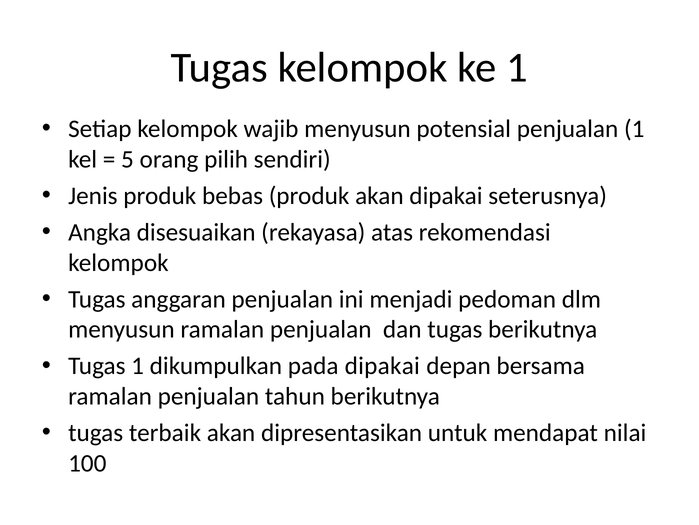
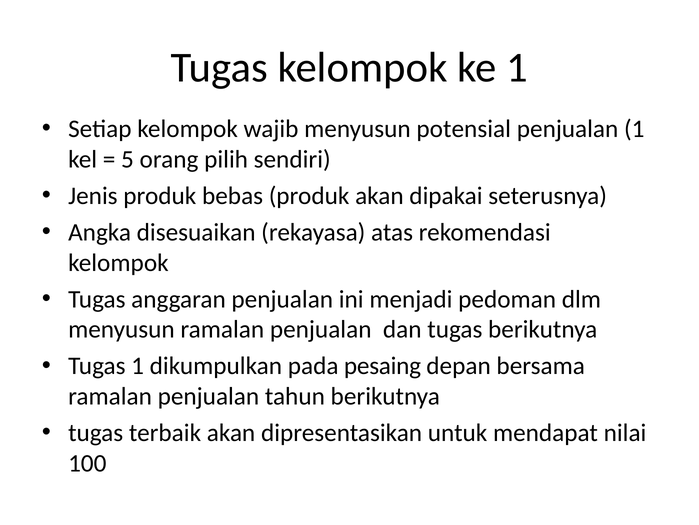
pada dipakai: dipakai -> pesaing (383, 366)
